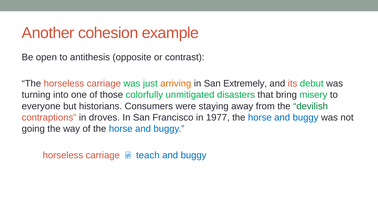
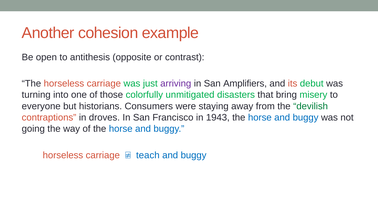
arriving colour: orange -> purple (176, 84)
Extremely: Extremely -> Amplifiers (245, 84)
1977: 1977 -> 1943 (218, 118)
